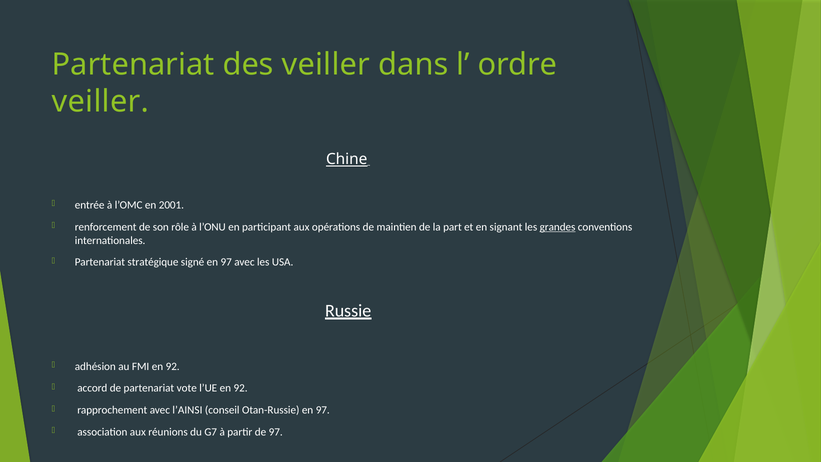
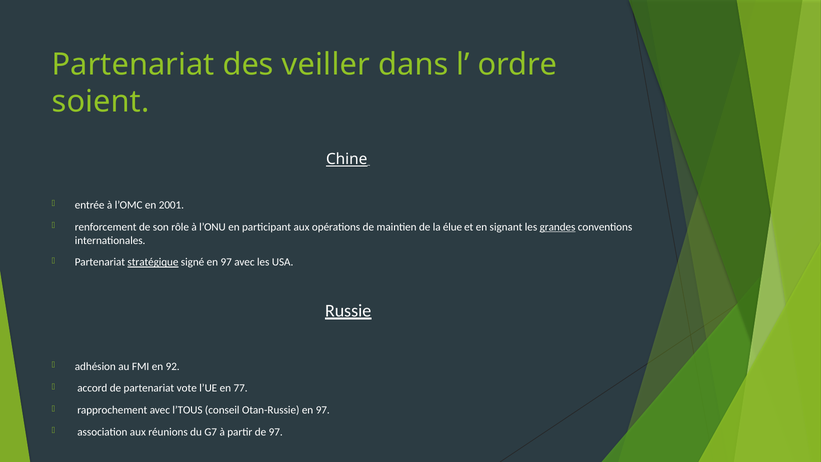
veiller: veiller -> soient (101, 102)
part: part -> élue (452, 227)
stratégique underline: none -> present (153, 262)
l’UE en 92: 92 -> 77 (241, 388)
l’AINSI: l’AINSI -> l’TOUS (188, 410)
